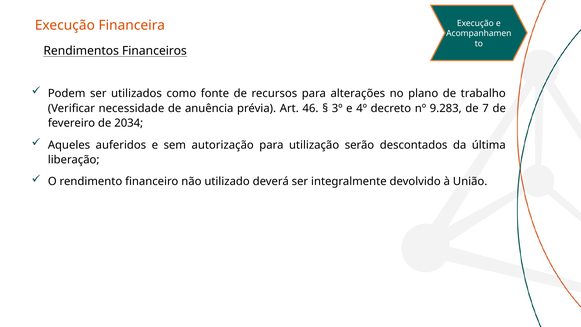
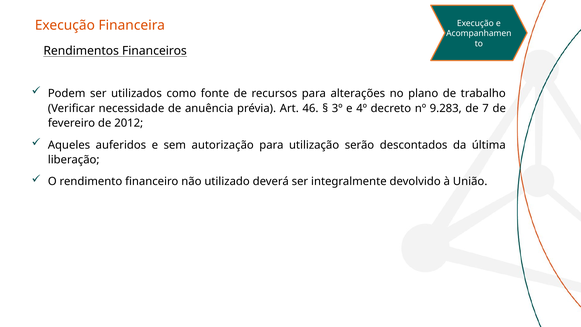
2034: 2034 -> 2012 (129, 123)
